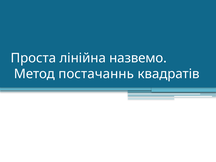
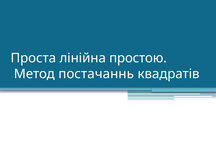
назвемо: назвемо -> простою (138, 58)
